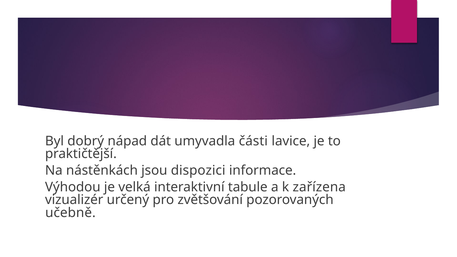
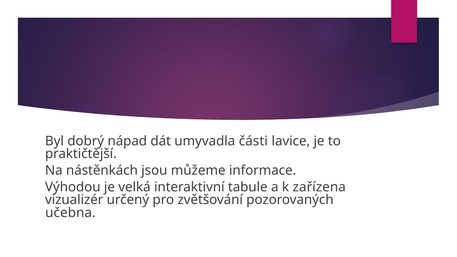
dispozici: dispozici -> můžeme (198, 171)
učebně: učebně -> učebna (70, 213)
